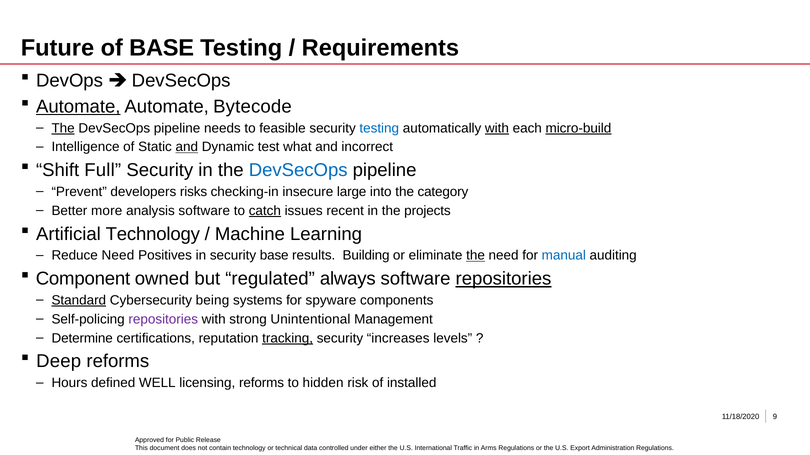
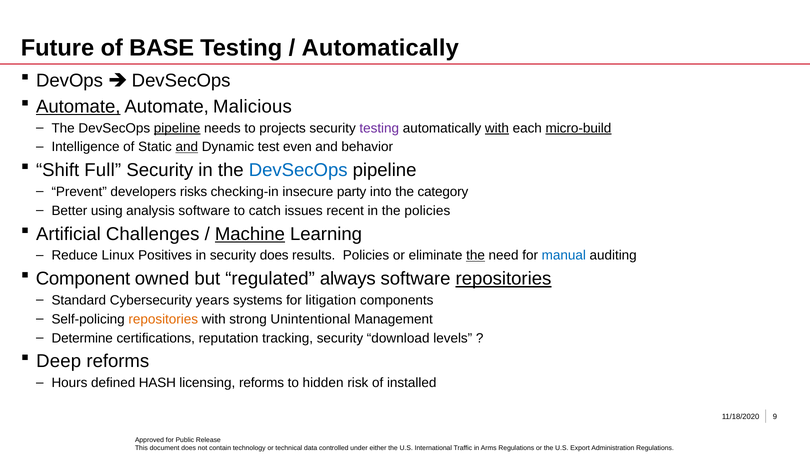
Requirements: Requirements -> Automatically (380, 48)
Bytecode: Bytecode -> Malicious (252, 107)
The underline: present -> none (63, 128)
pipeline underline: none -> present (177, 128)
feasible: feasible -> projects (283, 128)
testing colour: blue -> purple (379, 128)
what: what -> even (297, 147)
incorrect: incorrect -> behavior (367, 147)
large: large -> party (352, 192)
more: more -> using (107, 211)
catch underline: present -> none (265, 211)
the projects: projects -> policies (427, 211)
Artificial Technology: Technology -> Challenges (153, 234)
Machine underline: none -> present (250, 234)
Reduce Need: Need -> Linux (118, 256)
security base: base -> does (274, 256)
results Building: Building -> Policies (366, 256)
Standard underline: present -> none (79, 301)
being: being -> years (212, 301)
spyware: spyware -> litigation (331, 301)
repositories colour: purple -> orange (163, 320)
tracking underline: present -> none (288, 339)
increases: increases -> download (398, 339)
WELL: WELL -> HASH (157, 383)
